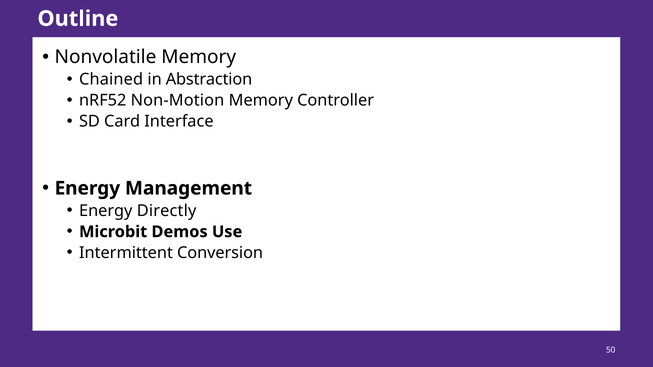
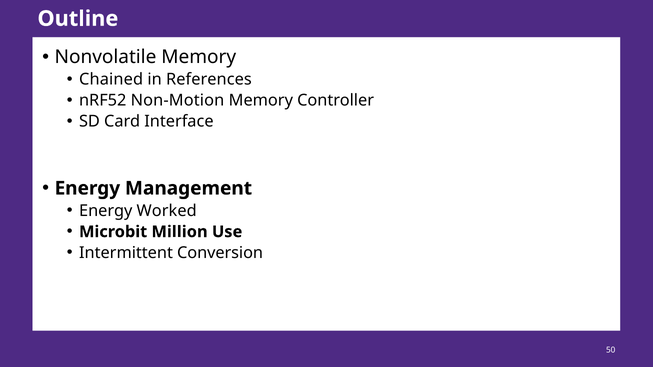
Abstraction: Abstraction -> References (209, 80)
Directly: Directly -> Worked (167, 211)
Demos: Demos -> Million (180, 232)
